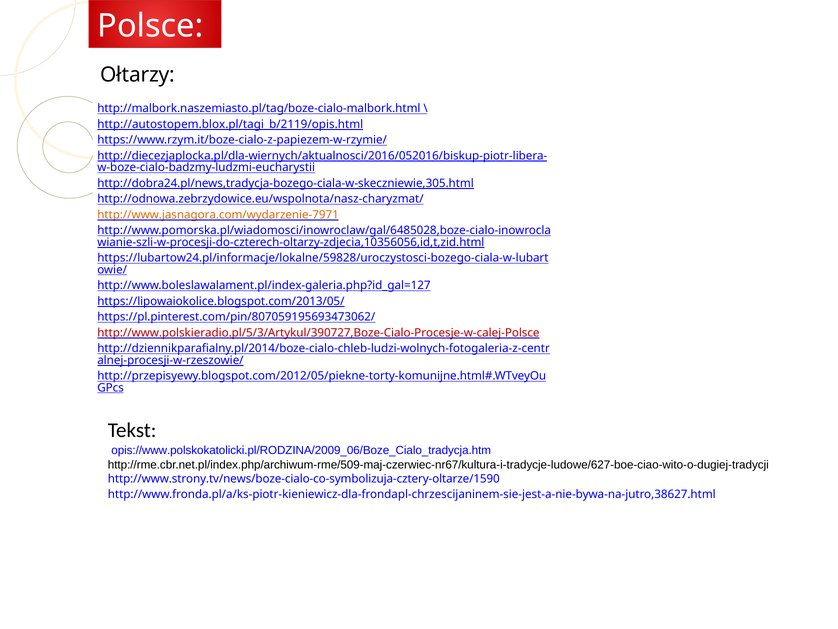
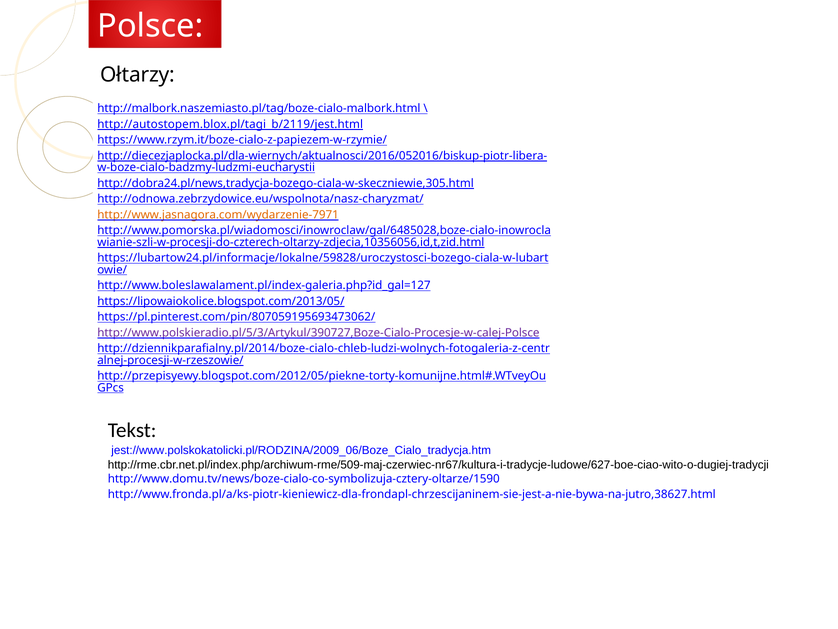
http://autostopem.blox.pl/tagi_b/2119/opis.html: http://autostopem.blox.pl/tagi_b/2119/opis.html -> http://autostopem.blox.pl/tagi_b/2119/jest.html (230, 124)
http://www.polskieradio.pl/5/3/Artykul/390727,Boze-Cialo-Procesje-w-calej-Polsce colour: red -> purple (318, 333)
opis://www.polskokatolicki.pl/RODZINA/2009_06/Boze_Cialo_tradycja.htm: opis://www.polskokatolicki.pl/RODZINA/2009_06/Boze_Cialo_tradycja.htm -> jest://www.polskokatolicki.pl/RODZINA/2009_06/Boze_Cialo_tradycja.htm (301, 450)
http://www.strony.tv/news/boze-cialo-co-symbolizuja-cztery-oltarze/1590: http://www.strony.tv/news/boze-cialo-co-symbolizuja-cztery-oltarze/1590 -> http://www.domu.tv/news/boze-cialo-co-symbolizuja-cztery-oltarze/1590 (304, 478)
